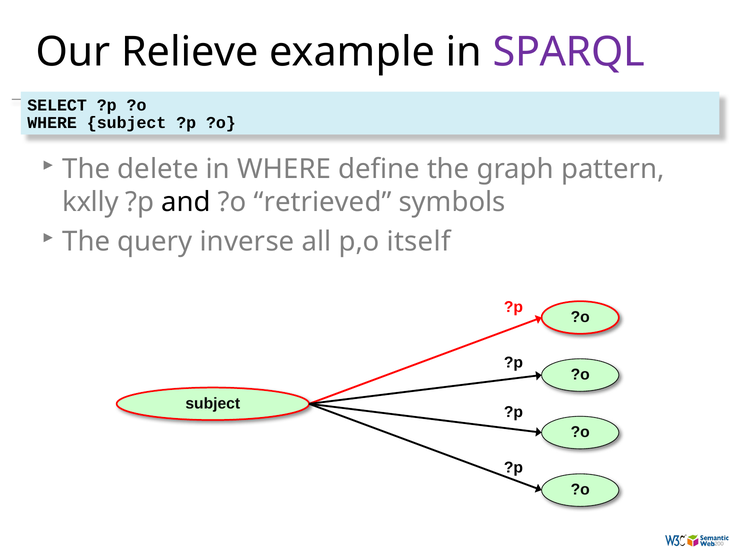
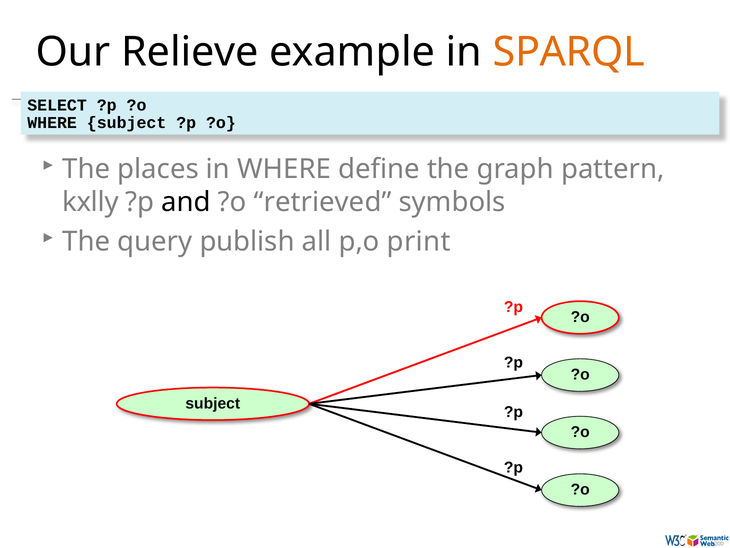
SPARQL colour: purple -> orange (569, 52)
delete: delete -> places (158, 169)
inverse: inverse -> publish (247, 241)
itself: itself -> print (419, 241)
